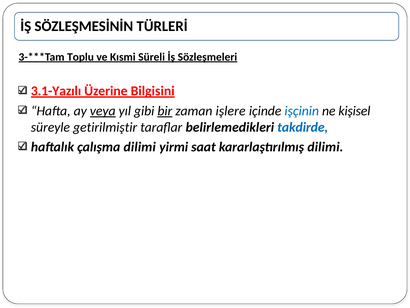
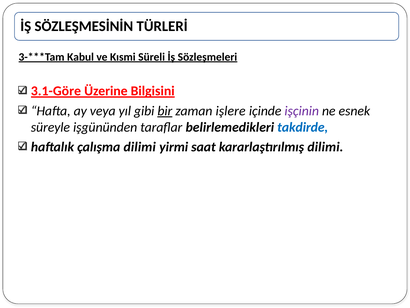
Toplu: Toplu -> Kabul (81, 57)
3.1-Yazılı: 3.1-Yazılı -> 3.1-Göre (56, 91)
veya underline: present -> none (103, 111)
işçinin colour: blue -> purple (302, 111)
kişisel: kişisel -> esnek (354, 111)
getirilmiştir: getirilmiştir -> işgününden (105, 127)
